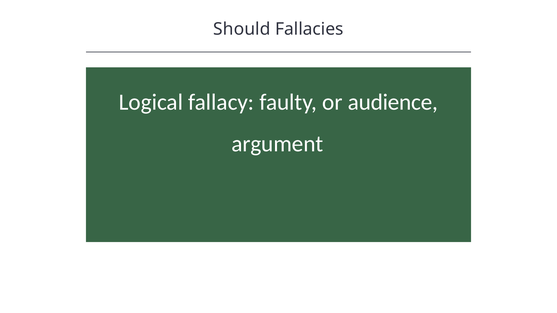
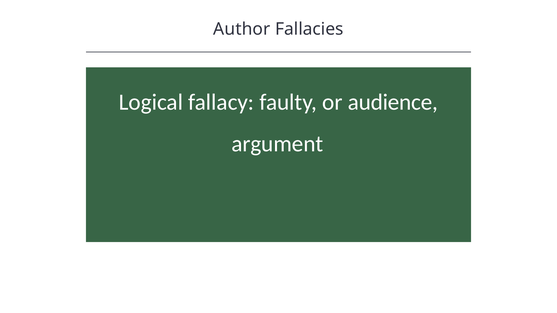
Should: Should -> Author (242, 29)
